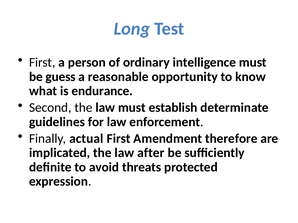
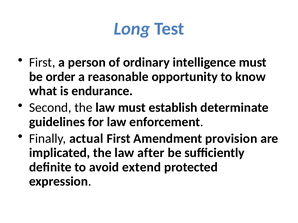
guess: guess -> order (61, 77)
therefore: therefore -> provision (231, 139)
threats: threats -> extend (142, 167)
